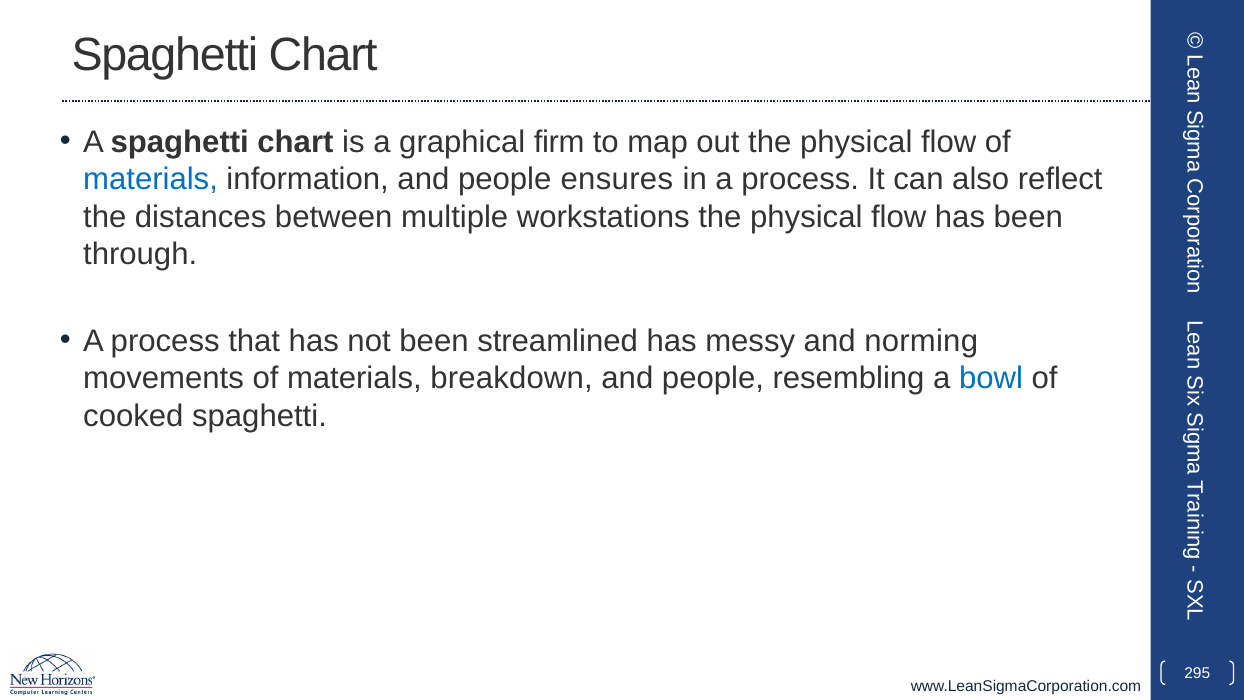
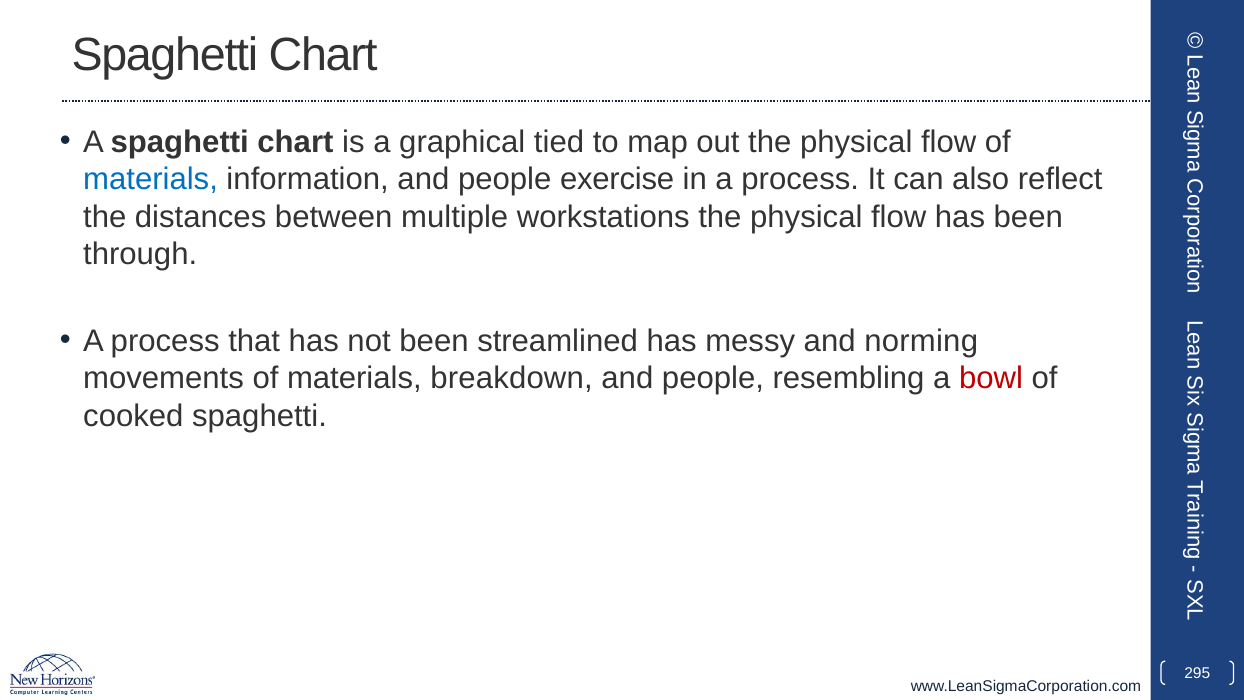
firm: firm -> tied (559, 142)
ensures: ensures -> exercise (617, 179)
bowl colour: blue -> red (991, 378)
